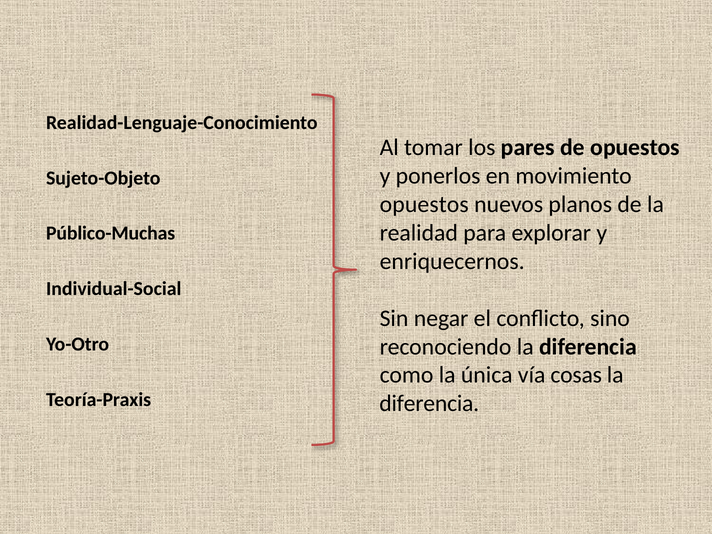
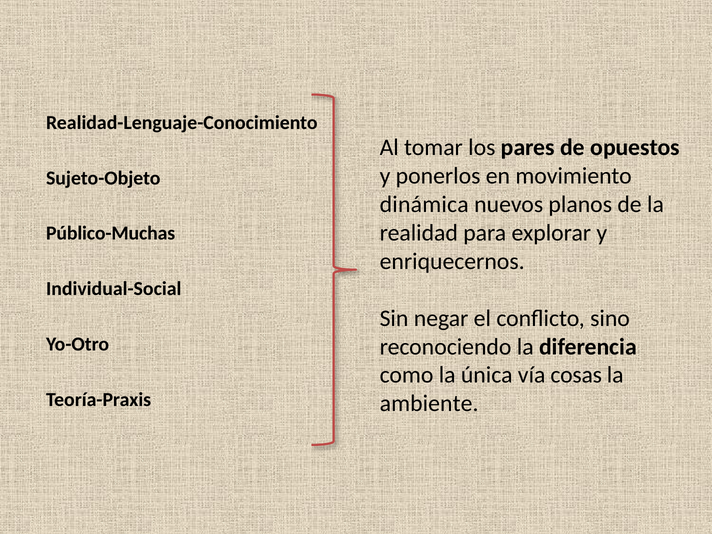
opuestos: opuestos -> dinámica (424, 204)
diferencia: diferencia -> ambiente (429, 404)
